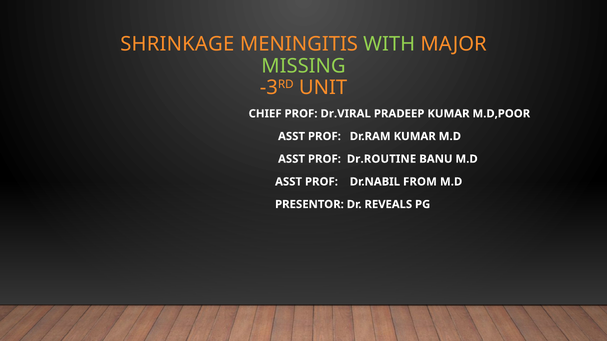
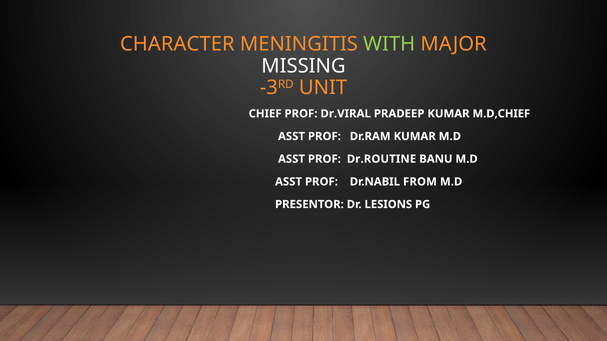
SHRINKAGE: SHRINKAGE -> CHARACTER (177, 44)
MISSING colour: light green -> white (304, 66)
M.D,POOR: M.D,POOR -> M.D,CHIEF (501, 114)
REVEALS: REVEALS -> LESIONS (388, 205)
